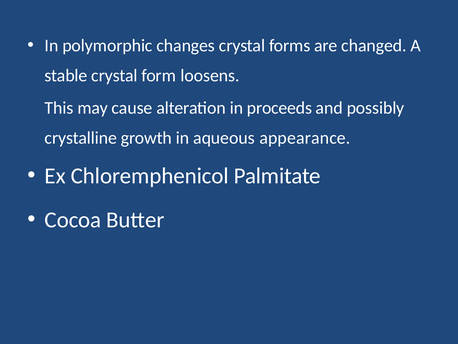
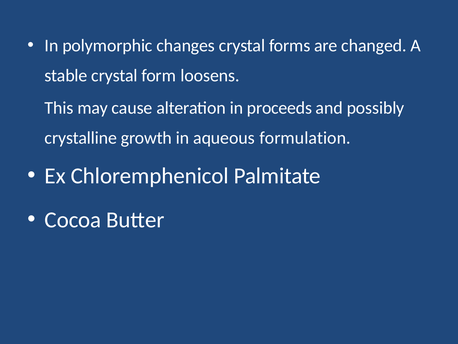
appearance: appearance -> formulation (305, 138)
